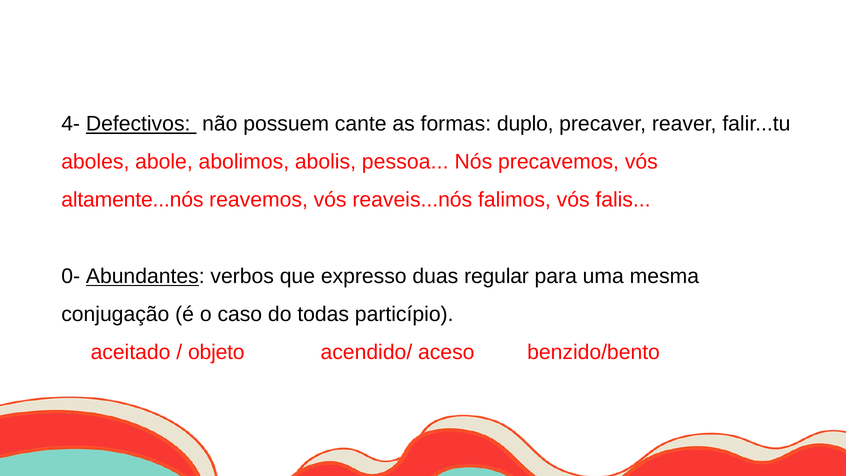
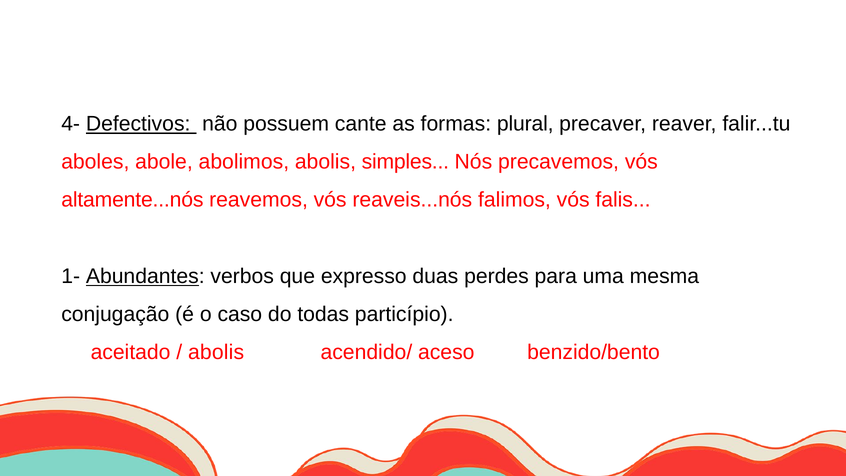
duplo: duplo -> plural (525, 124)
pessoa: pessoa -> simples (405, 162)
0-: 0- -> 1- (71, 276)
regular: regular -> perdes (496, 276)
objeto: objeto -> abolis (216, 352)
